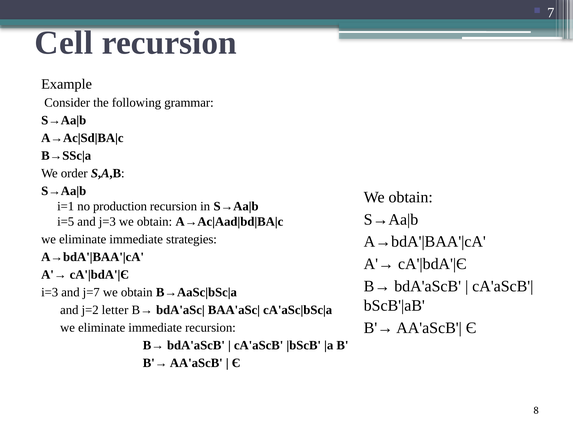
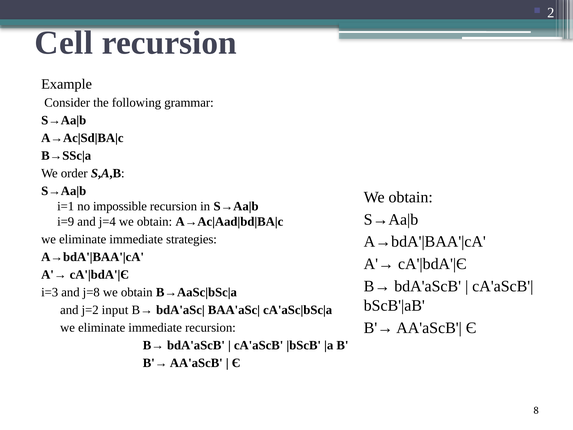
7: 7 -> 2 (551, 13)
production: production -> impossible (120, 206)
i=5: i=5 -> i=9 (66, 221)
j=3: j=3 -> j=4 (107, 221)
j=7: j=7 -> j=8 (91, 292)
letter: letter -> input (115, 310)
